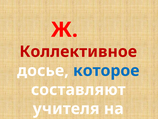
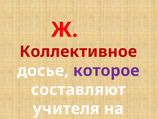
которое colour: blue -> purple (106, 70)
